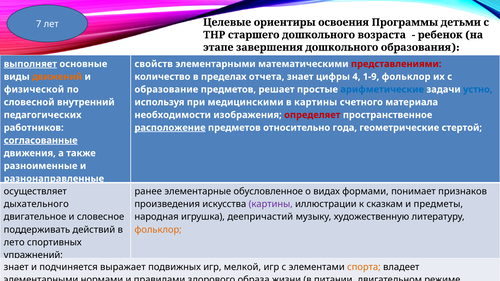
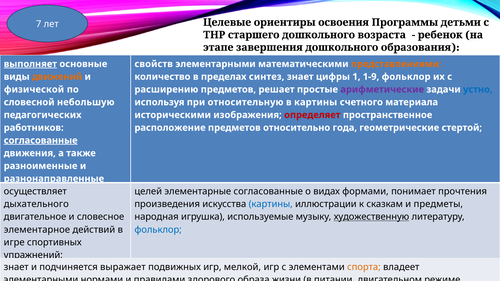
представлениями colour: red -> orange (396, 64)
отчета: отчета -> синтез (267, 77)
4: 4 -> 1 (356, 77)
образование: образование -> расширению (166, 90)
арифметические colour: blue -> purple (382, 90)
внутренний: внутренний -> небольшую (86, 102)
медицинскими: медицинскими -> относительную (246, 102)
необходимости: необходимости -> историческими (173, 115)
расположение underline: present -> none (170, 128)
ранее: ранее -> целей (148, 192)
элементарные обусловленное: обусловленное -> согласованные (268, 192)
признаков: признаков -> прочтения (463, 192)
картины colour: purple -> blue (271, 204)
деепричастий: деепричастий -> используемые (260, 217)
художественную underline: none -> present (371, 217)
поддерживать: поддерживать -> элементарное (37, 230)
фольклор colour: orange -> blue (158, 230)
лето: лето -> игре (14, 243)
